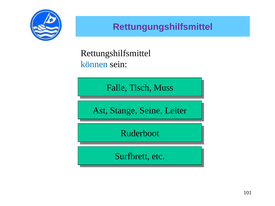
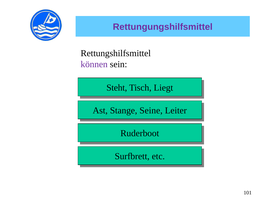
können colour: blue -> purple (94, 64)
Falle: Falle -> Steht (117, 88)
Muss: Muss -> Liegt (163, 88)
